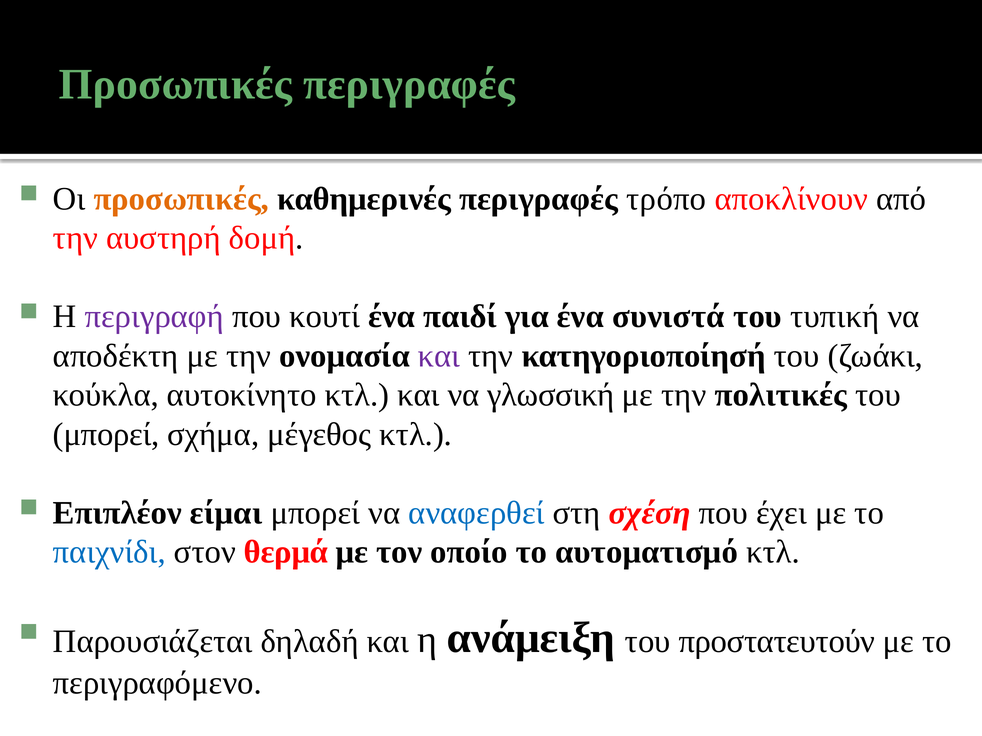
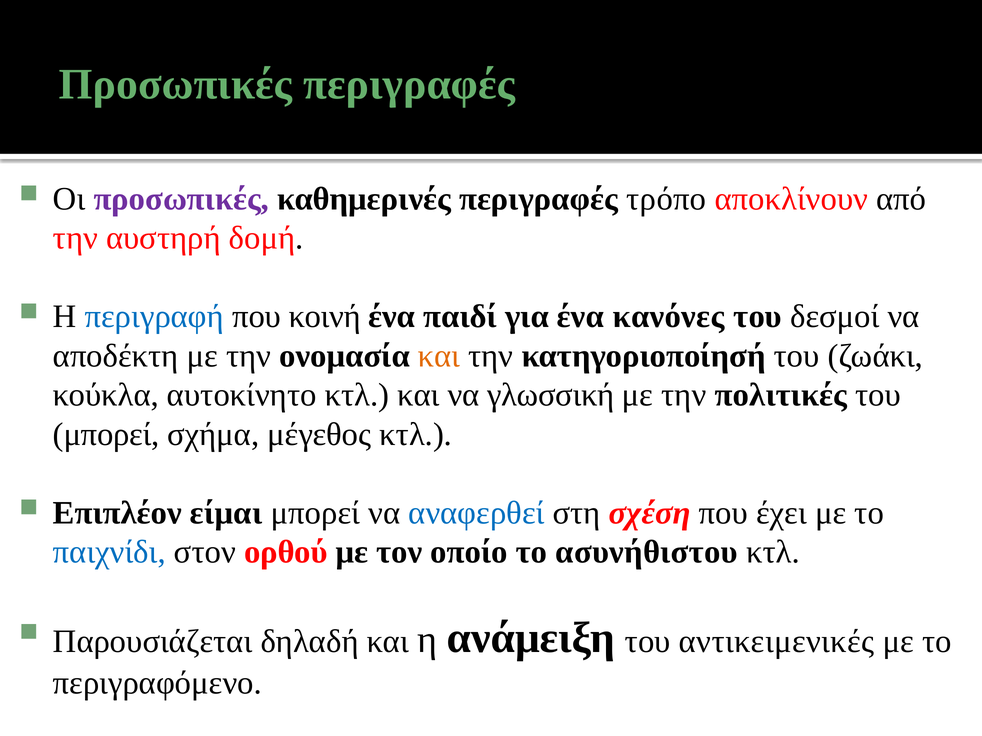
προσωπικές colour: orange -> purple (181, 199)
περιγραφή colour: purple -> blue (154, 317)
κουτί: κουτί -> κοινή (325, 317)
συνιστά: συνιστά -> κανόνες (668, 317)
τυπική: τυπική -> δεσμοί (835, 317)
και colour: purple -> orange (439, 356)
θερμά: θερμά -> ορθού (286, 553)
αυτοματισμό: αυτοματισμό -> ασυνήθιστου (647, 553)
προστατευτούν: προστατευτούν -> αντικειμενικές (777, 642)
